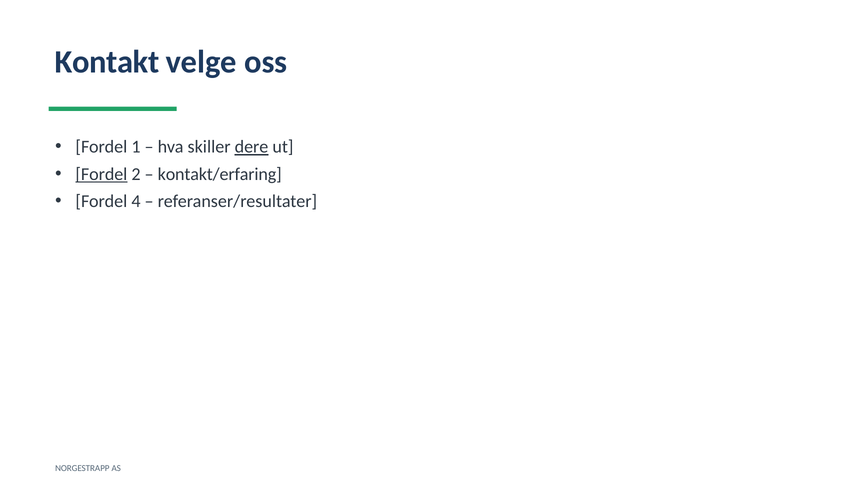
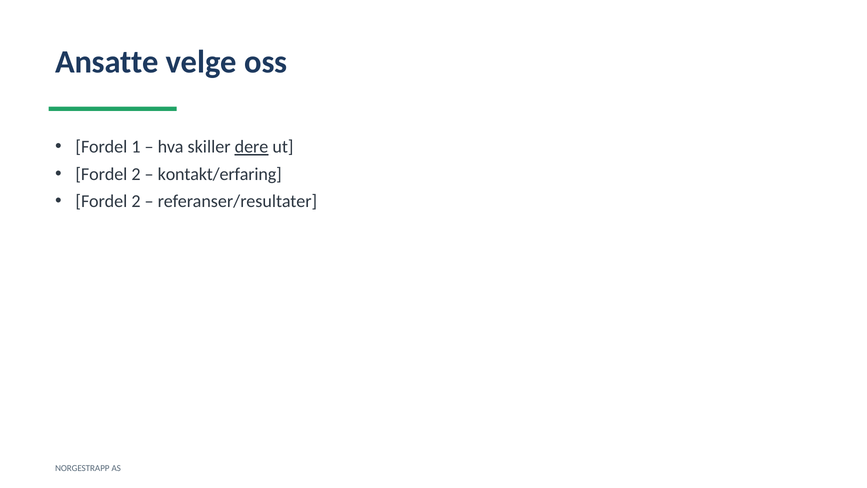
Kontakt: Kontakt -> Ansatte (107, 62)
Fordel underline: present -> none (101, 174)
4: 4 -> 2 (136, 201)
